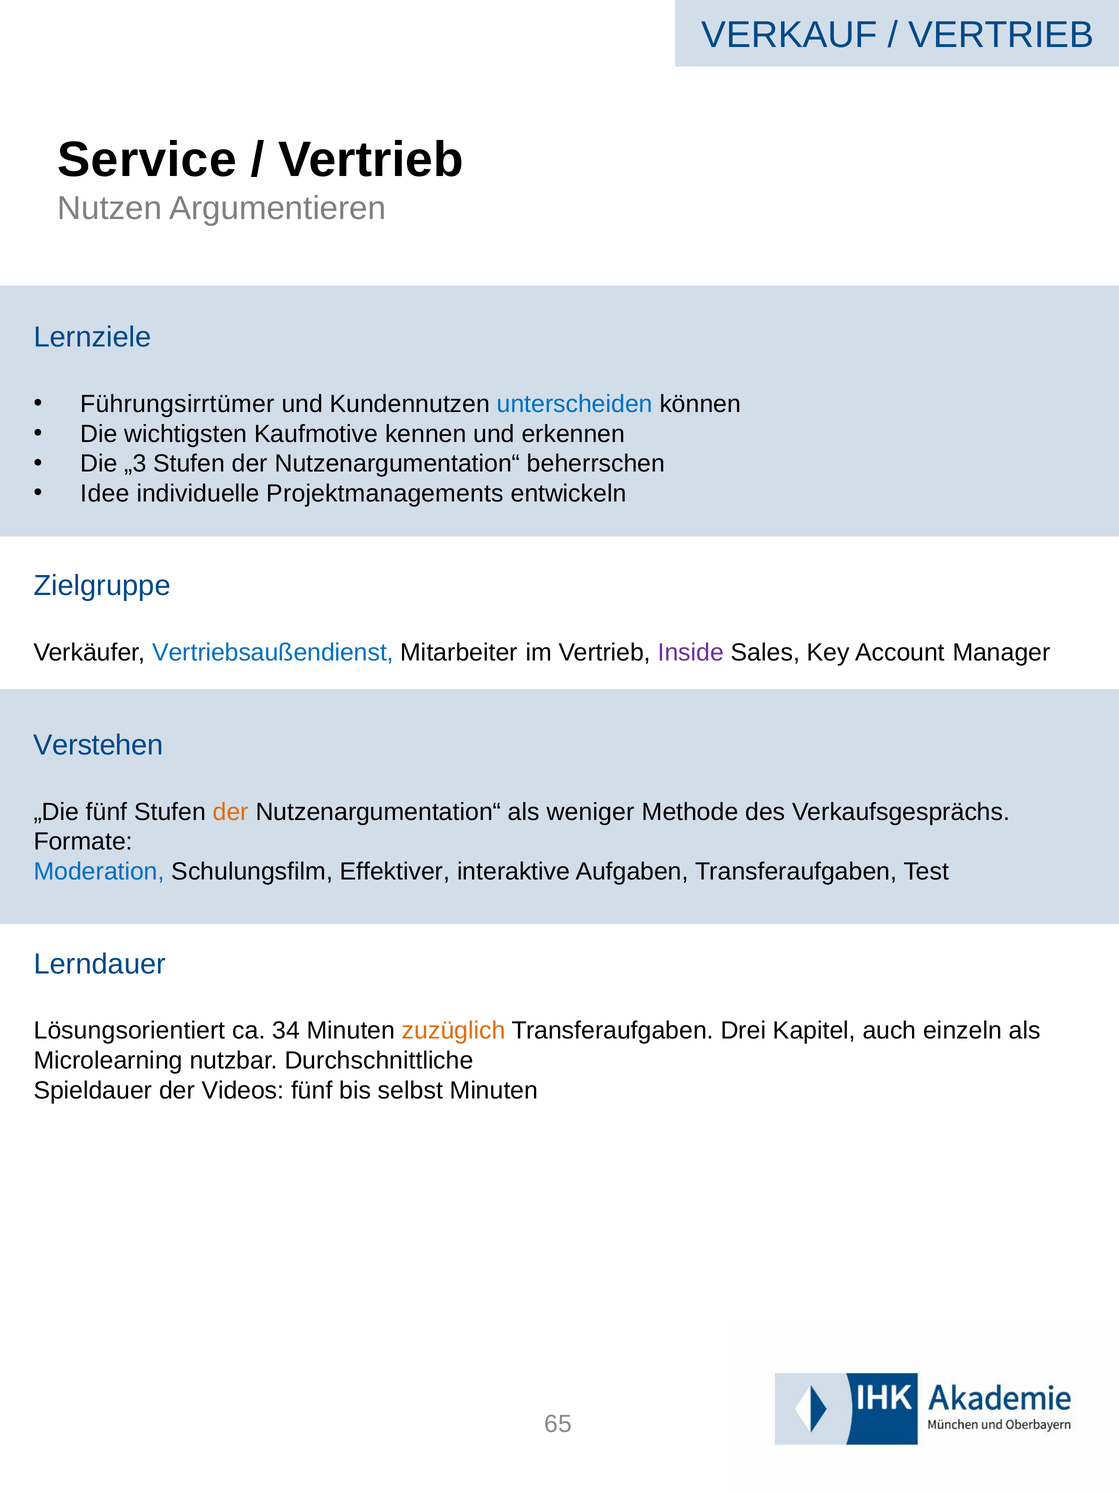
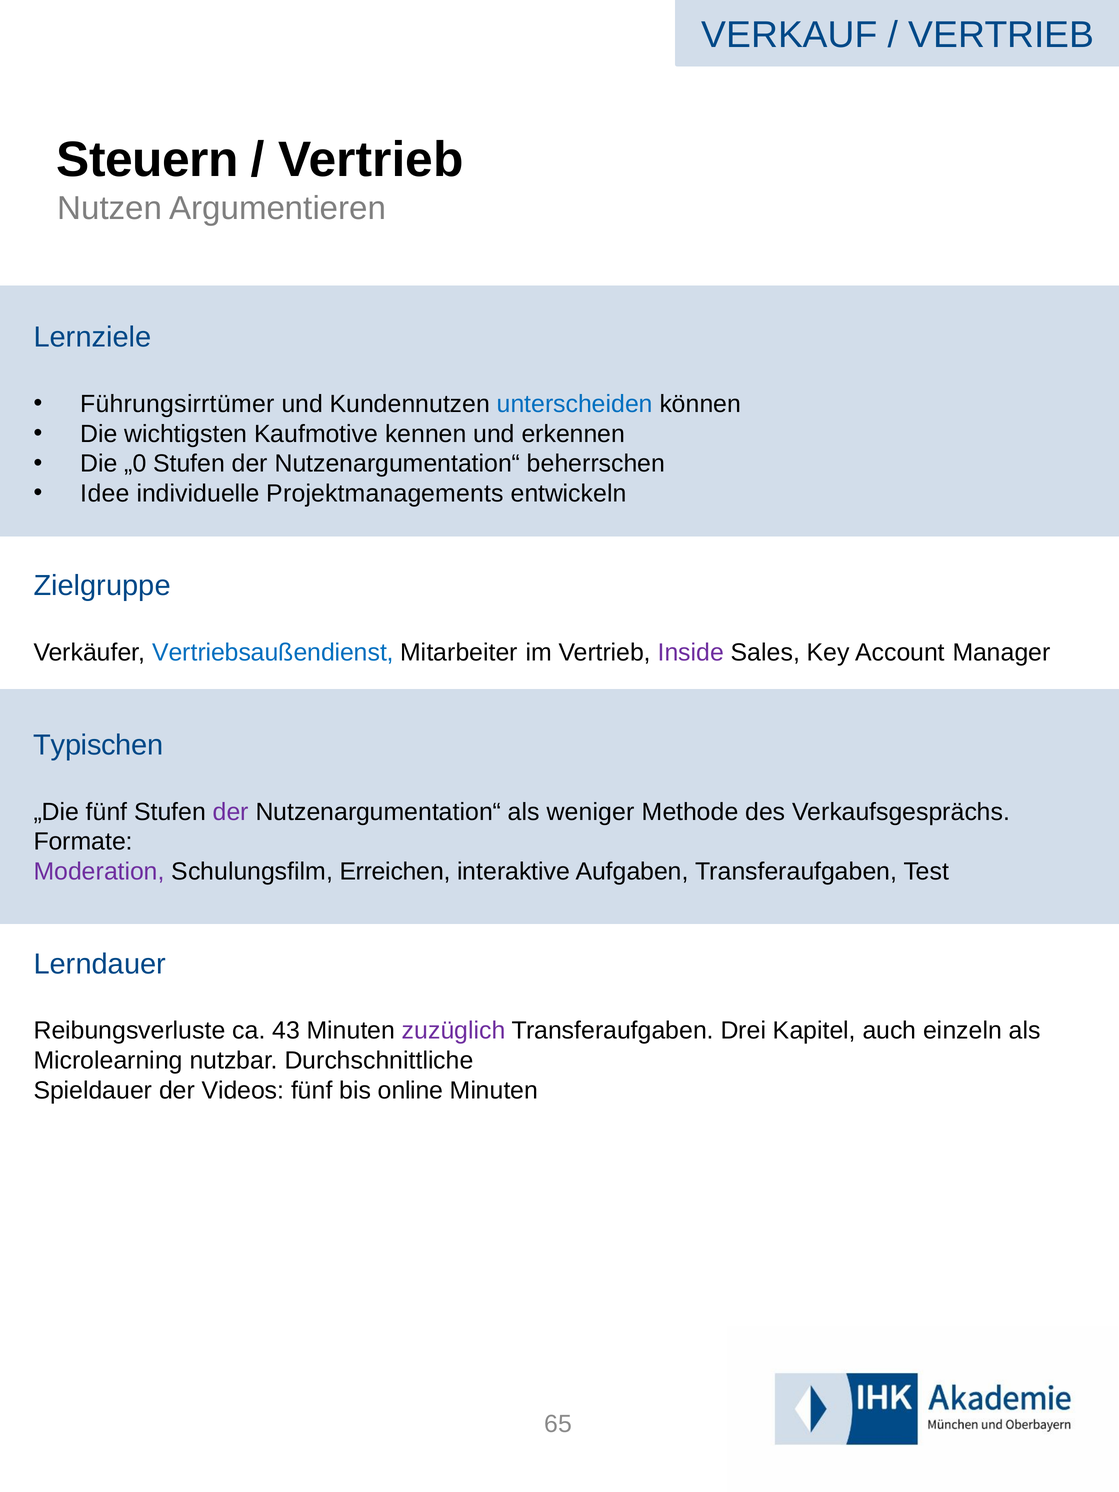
Service: Service -> Steuern (147, 160)
„3: „3 -> „0 (135, 464)
Verstehen: Verstehen -> Typischen (98, 745)
der colour: orange -> purple (231, 812)
Moderation colour: blue -> purple (99, 872)
Effektiver: Effektiver -> Erreichen (395, 872)
Lösungsorientiert: Lösungsorientiert -> Reibungsverluste (130, 1031)
34: 34 -> 43 (286, 1031)
zuzüglich colour: orange -> purple (454, 1031)
selbst: selbst -> online (411, 1090)
